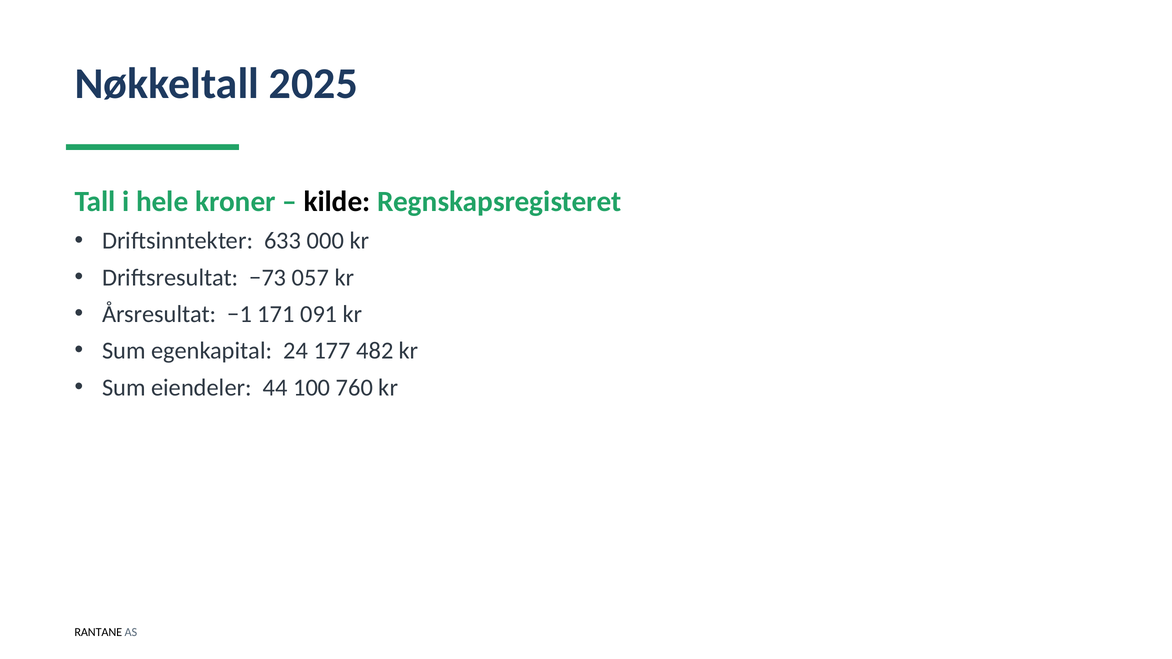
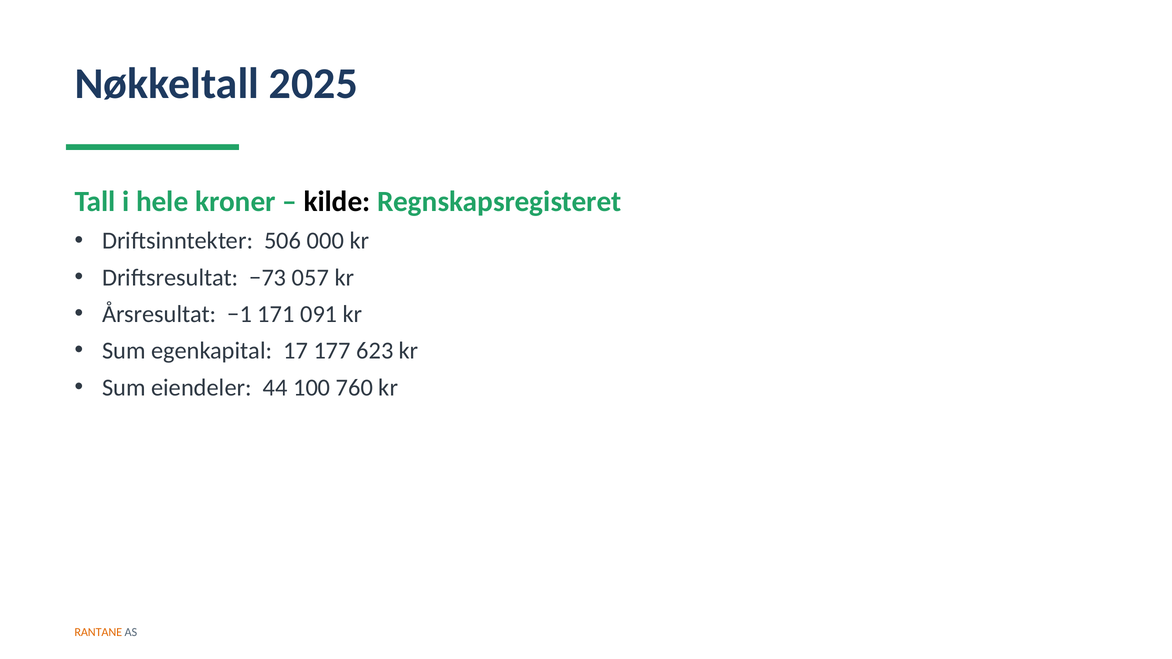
633: 633 -> 506 (283, 241)
24: 24 -> 17 (296, 351)
482: 482 -> 623 (375, 351)
RANTANE colour: black -> orange (98, 633)
